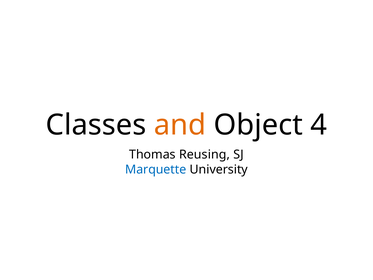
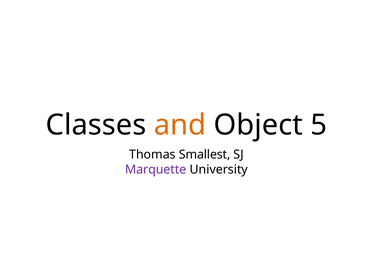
4: 4 -> 5 (319, 125)
Reusing: Reusing -> Smallest (205, 154)
Marquette colour: blue -> purple (156, 169)
